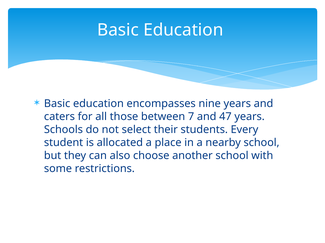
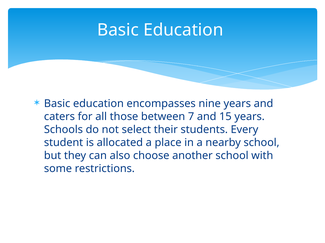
47: 47 -> 15 (225, 117)
